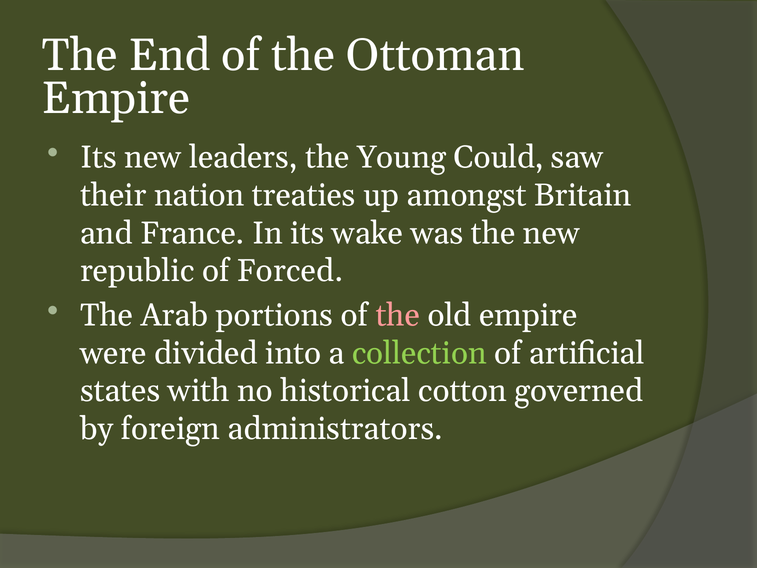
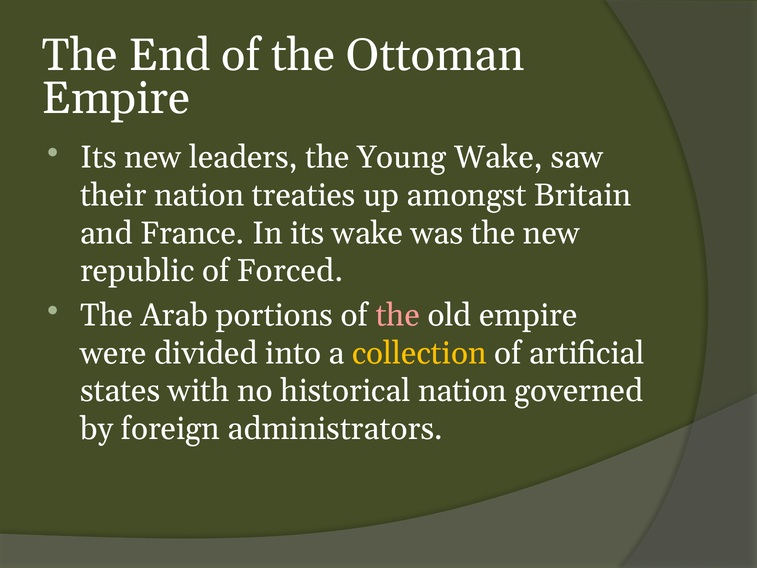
Young Could: Could -> Wake (498, 157)
collection colour: light green -> yellow (419, 353)
historical cotton: cotton -> nation (463, 391)
